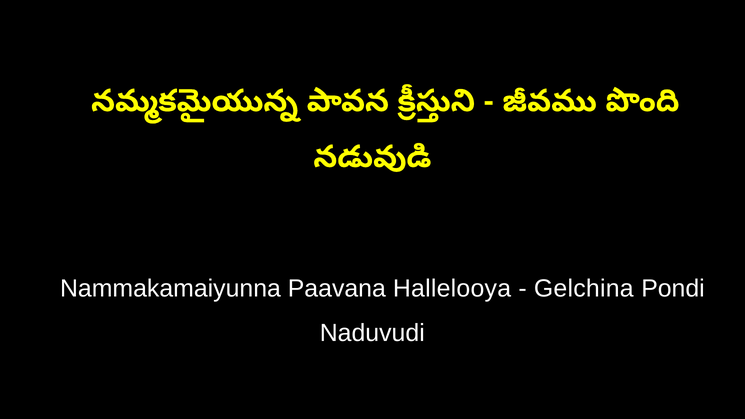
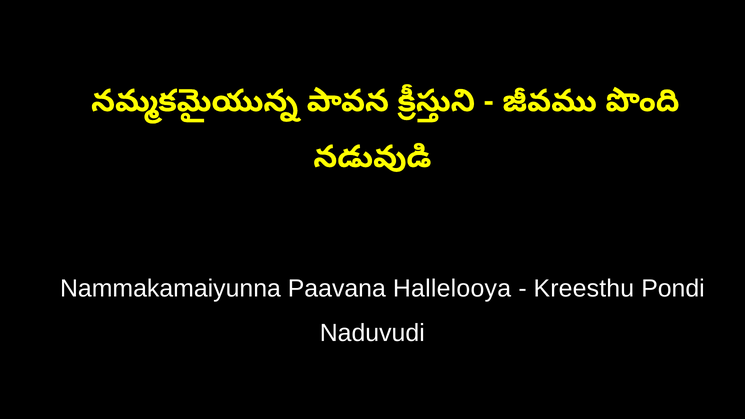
Gelchina: Gelchina -> Kreesthu (584, 289)
